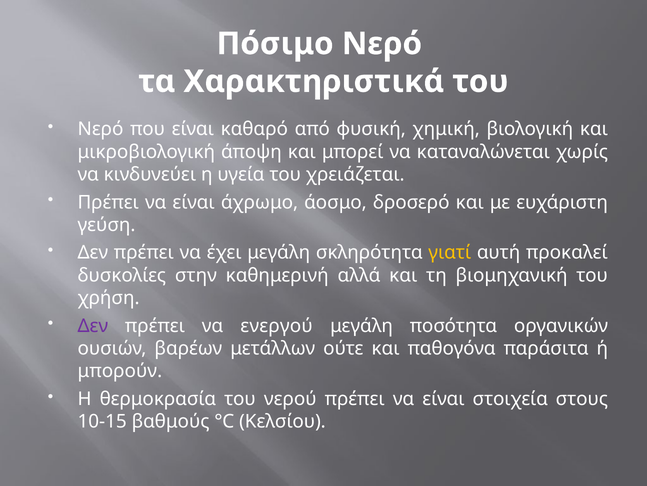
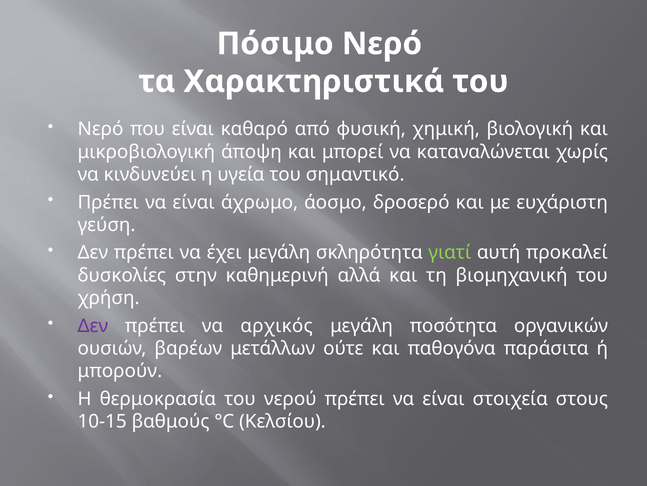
χρειάζεται: χρειάζεται -> σημαντικό (355, 174)
γιατί colour: yellow -> light green (450, 252)
ενεργού: ενεργού -> αρχικός (277, 325)
